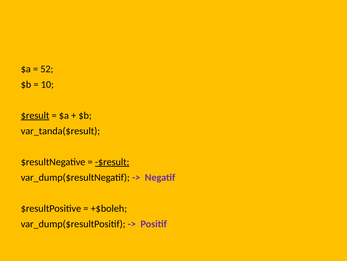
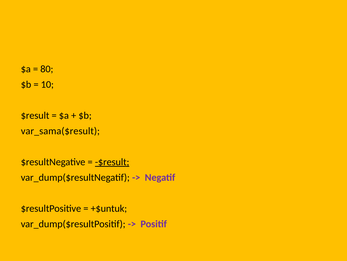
52: 52 -> 80 (47, 69)
$result underline: present -> none (35, 115)
var_tanda($result: var_tanda($result -> var_sama($result (60, 131)
+$boleh: +$boleh -> +$untuk (109, 208)
